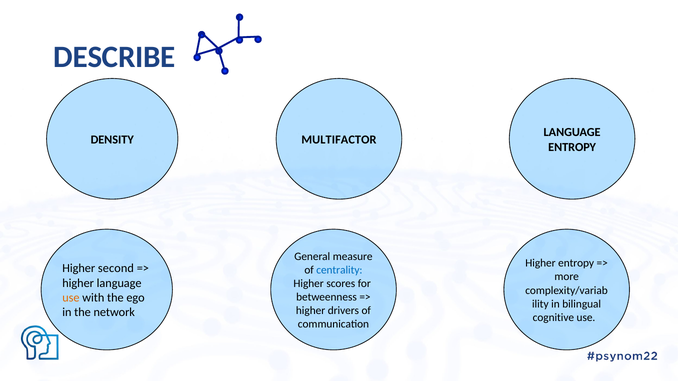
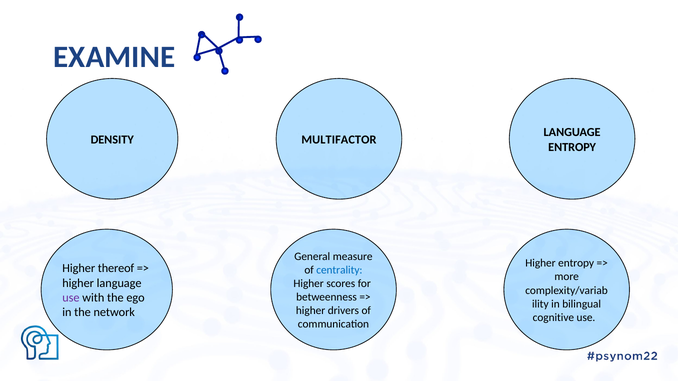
DESCRIBE: DESCRIBE -> EXAMINE (114, 57)
second: second -> thereof (116, 269)
use colour: orange -> purple (71, 298)
